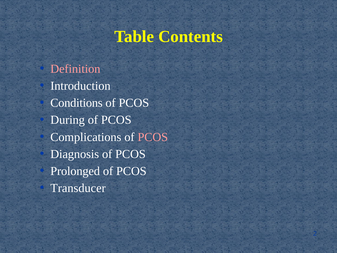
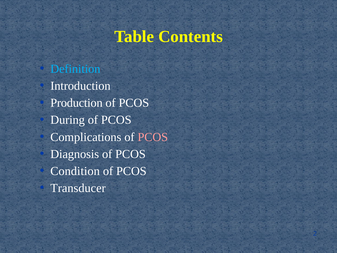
Definition colour: pink -> light blue (75, 69)
Conditions: Conditions -> Production (76, 103)
Prolonged: Prolonged -> Condition (75, 171)
